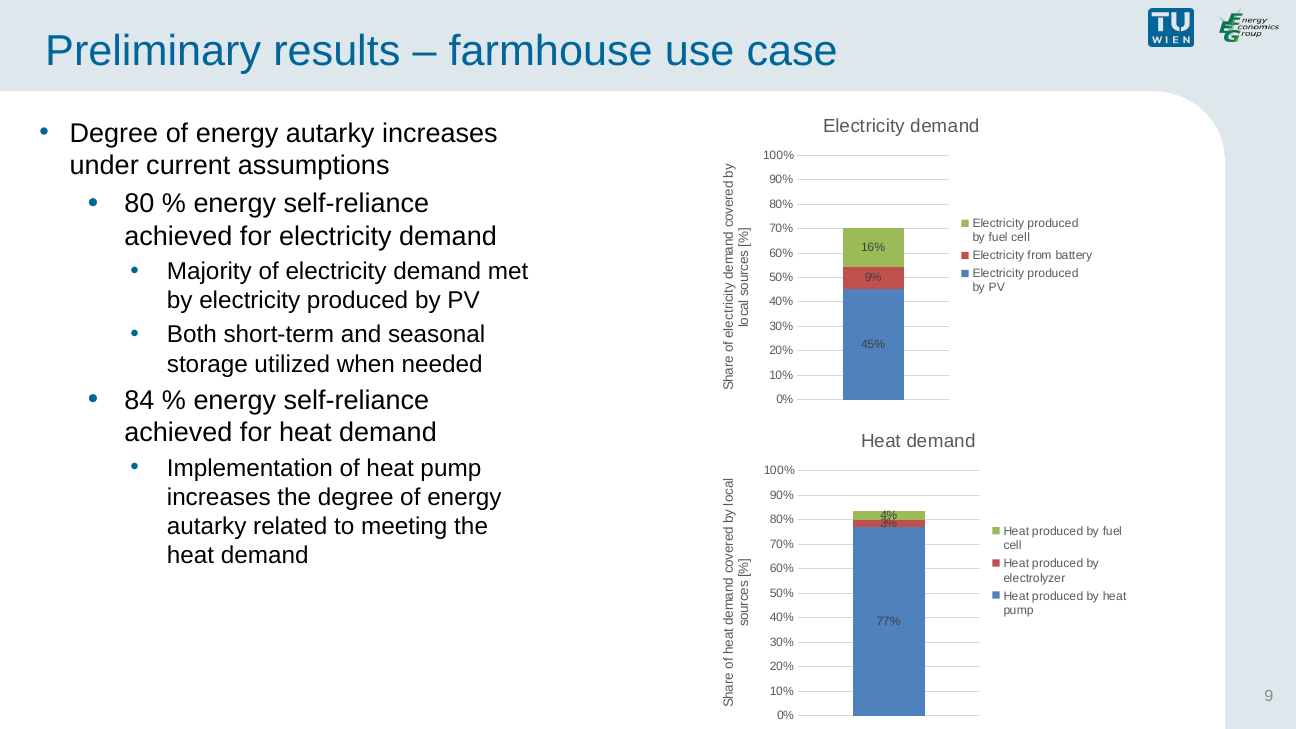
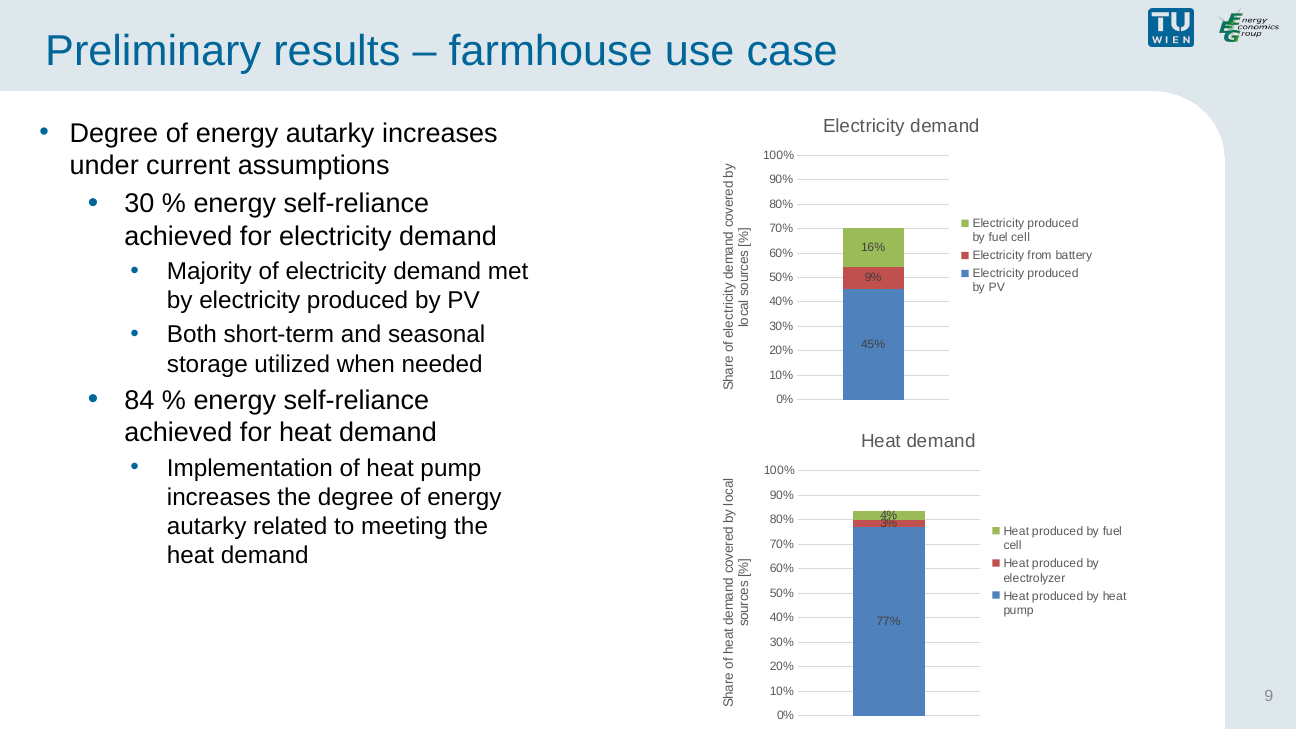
80: 80 -> 30 (139, 204)
